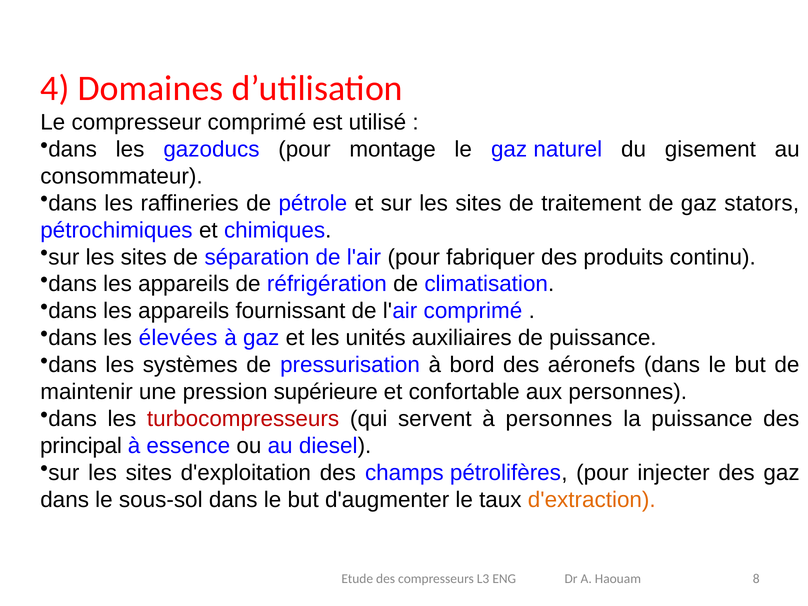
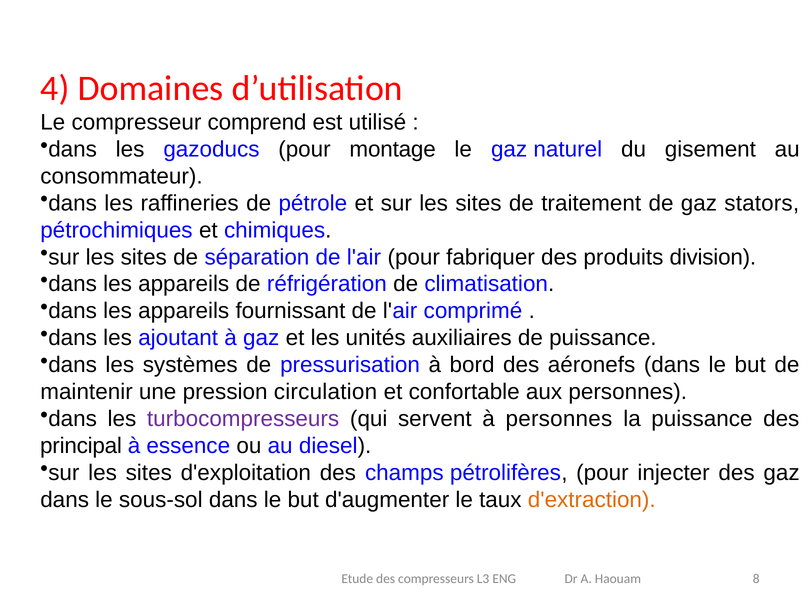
compresseur comprimé: comprimé -> comprend (257, 122)
continu: continu -> division (713, 257)
élevées: élevées -> ajoutant (178, 338)
supérieure: supérieure -> circulation (325, 392)
turbocompresseurs colour: red -> purple (243, 419)
